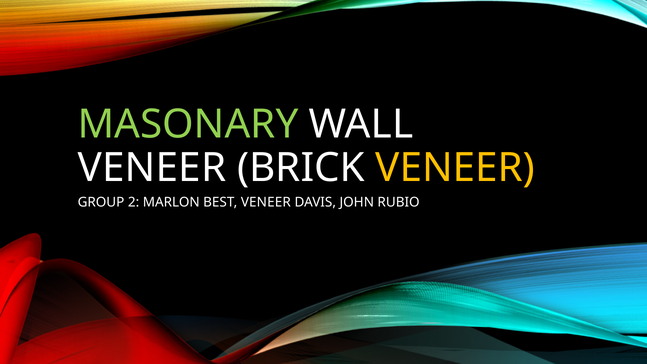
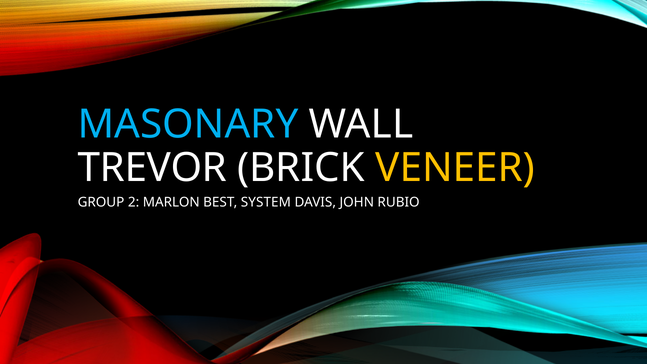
MASONARY colour: light green -> light blue (188, 124)
VENEER: VENEER -> TREVOR (152, 168)
BEST VENEER: VENEER -> SYSTEM (266, 202)
